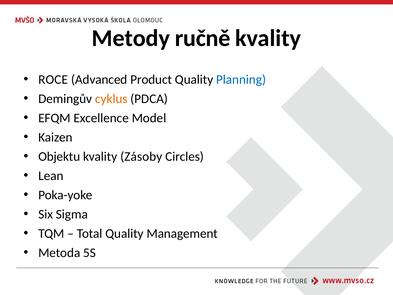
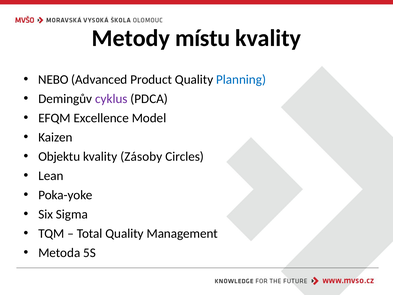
ručně: ručně -> místu (203, 38)
ROCE: ROCE -> NEBO (53, 80)
cyklus colour: orange -> purple (111, 99)
